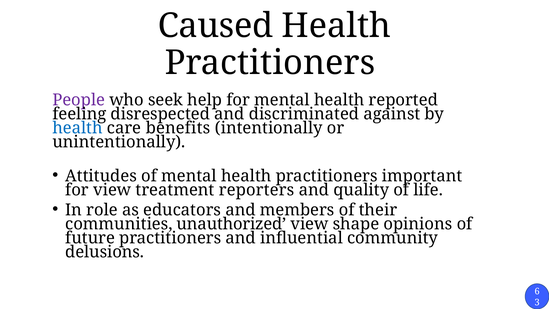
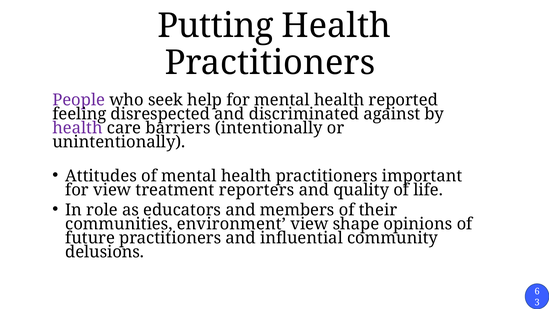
Caused: Caused -> Putting (216, 26)
health colour: blue -> purple (77, 128)
benefits: benefits -> barriers (178, 128)
unauthorized: unauthorized -> environment (231, 224)
